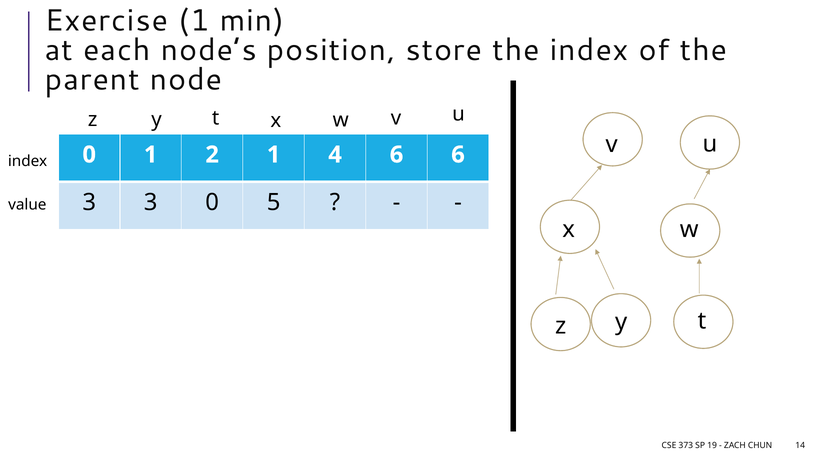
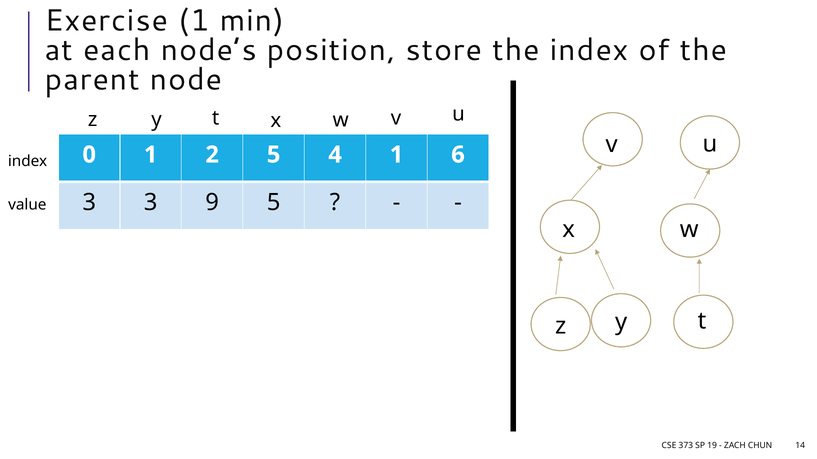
2 1: 1 -> 5 (274, 155)
4 6: 6 -> 1 (397, 155)
3 0: 0 -> 9 (212, 203)
